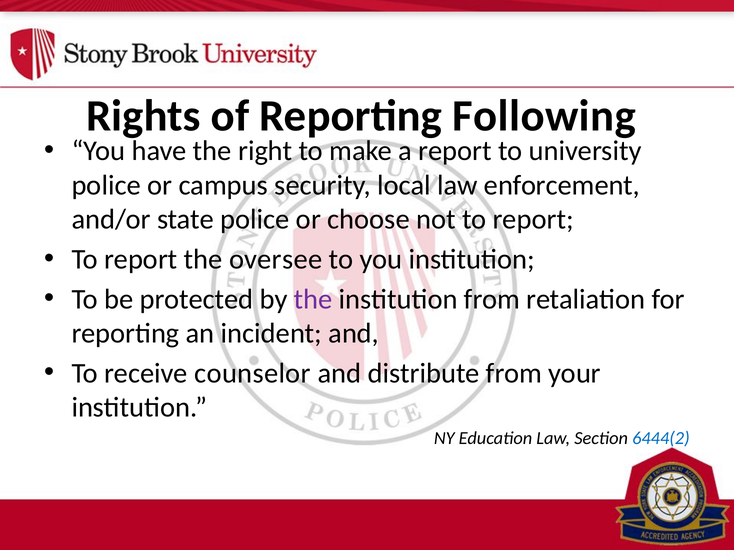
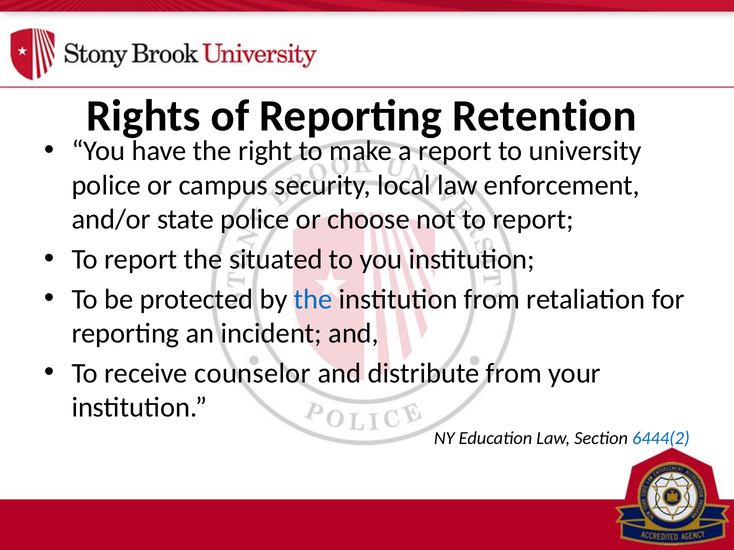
Following: Following -> Retention (544, 116)
oversee: oversee -> situated (276, 259)
the colour: purple -> blue (313, 299)
